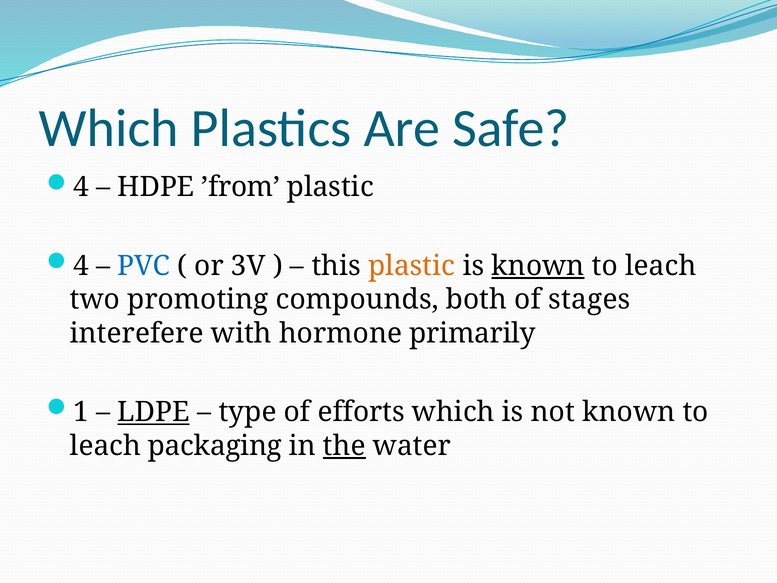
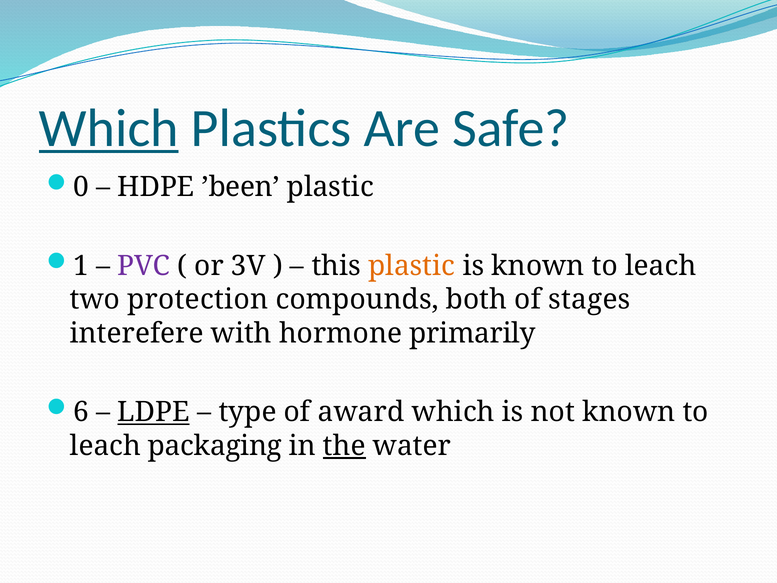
Which underline: none -> present (109, 128)
4: 4 -> 0 (81, 187)
’from: ’from -> ’been (241, 187)
4: 4 -> 1 (81, 266)
PVC colour: blue -> purple (144, 266)
known underline: present -> none (538, 266)
promoting: promoting -> protection (198, 300)
1: 1 -> 6 (81, 412)
efforts: efforts -> award (361, 412)
